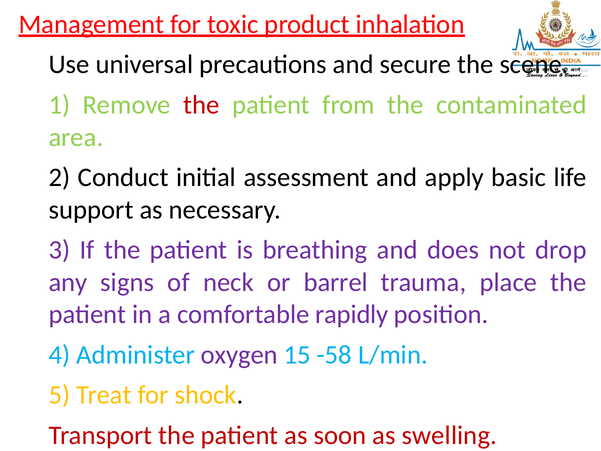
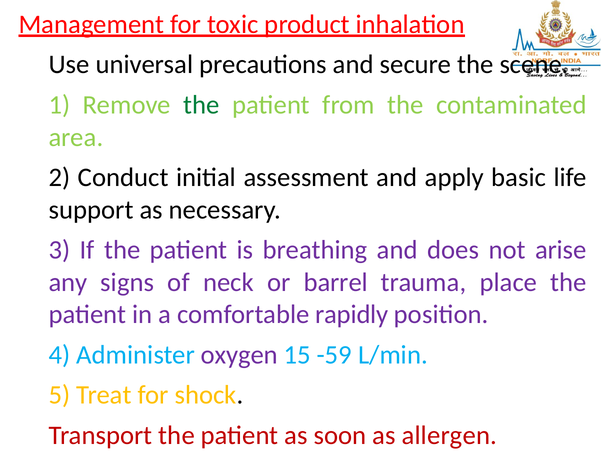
the colour: red -> green (201, 105)
drop: drop -> arise (561, 250)
-58: -58 -> -59 (334, 355)
swelling: swelling -> allergen (449, 435)
